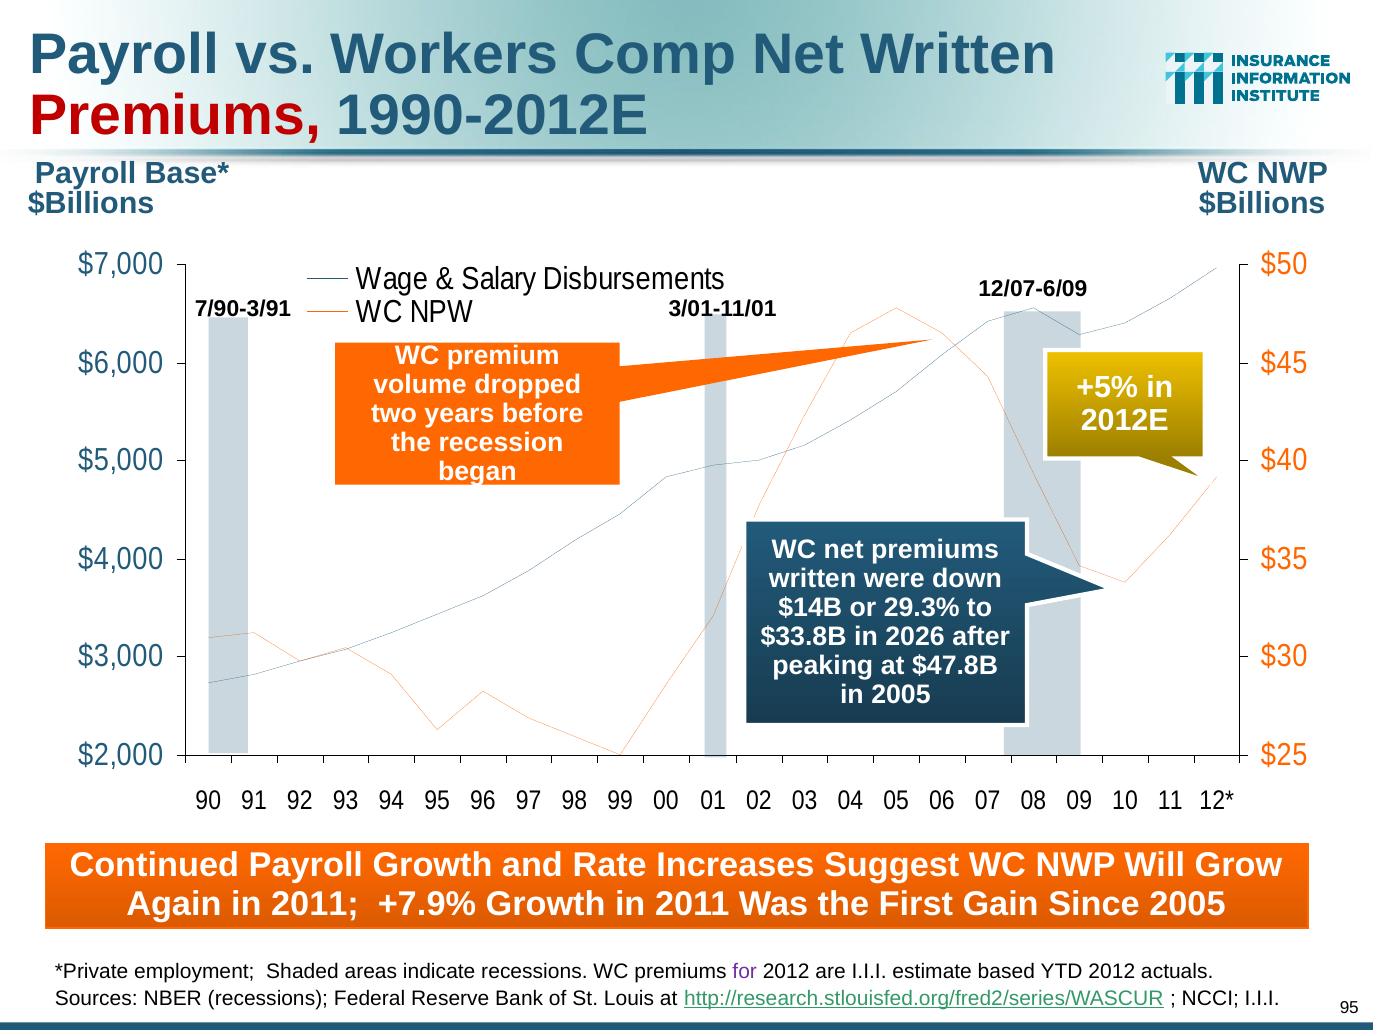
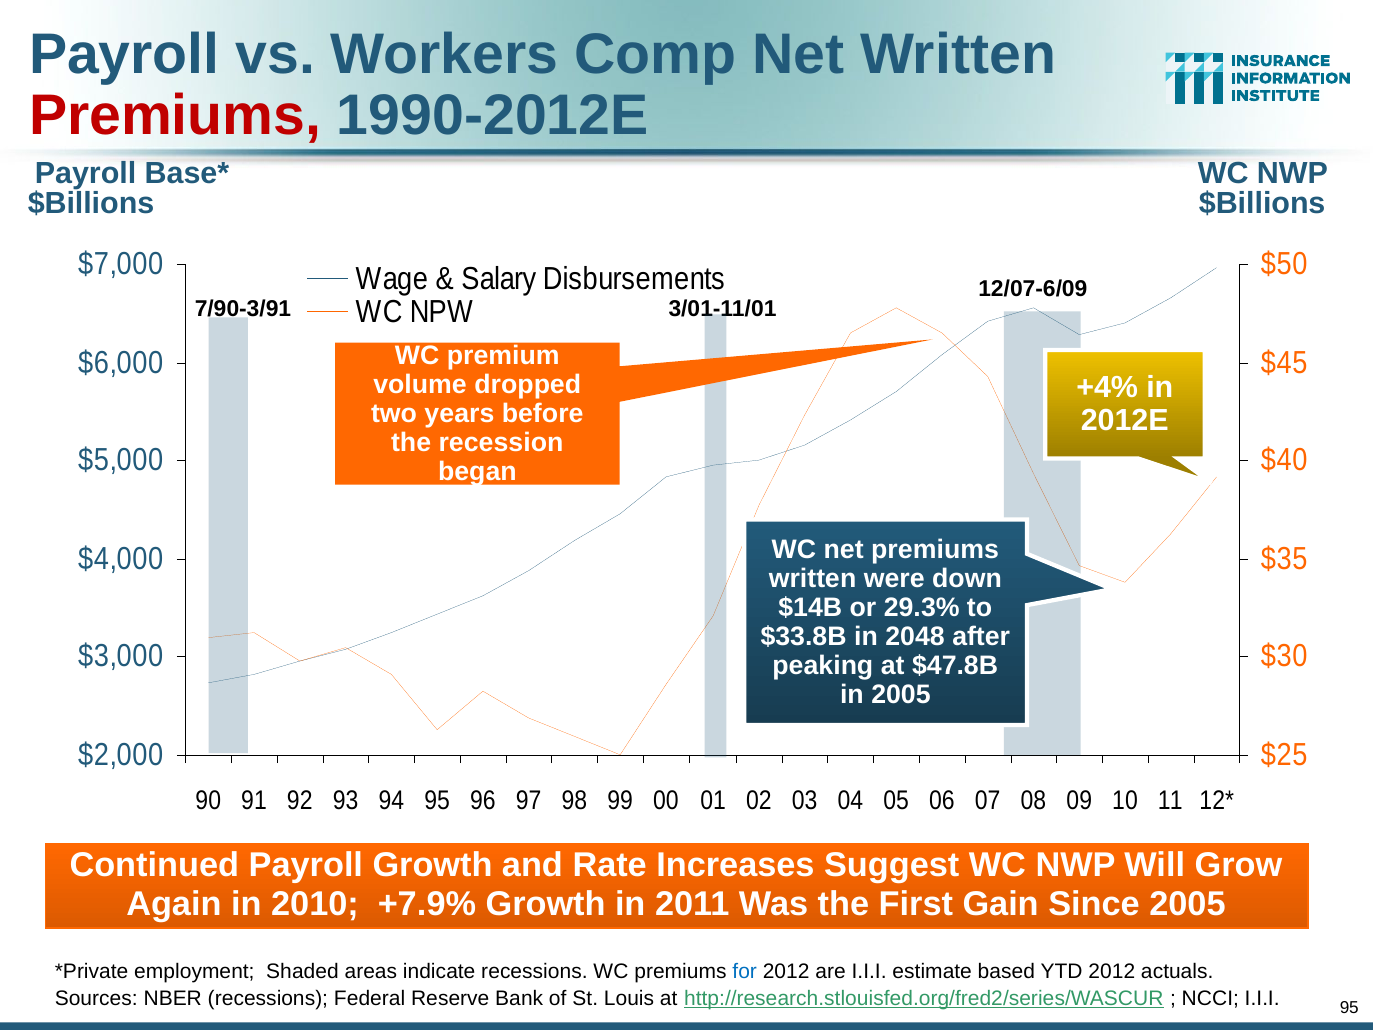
+5%: +5% -> +4% (1107, 387)
2026: 2026 -> 2048 (915, 636)
Again in 2011: 2011 -> 2010 (315, 904)
for colour: purple -> blue (745, 971)
